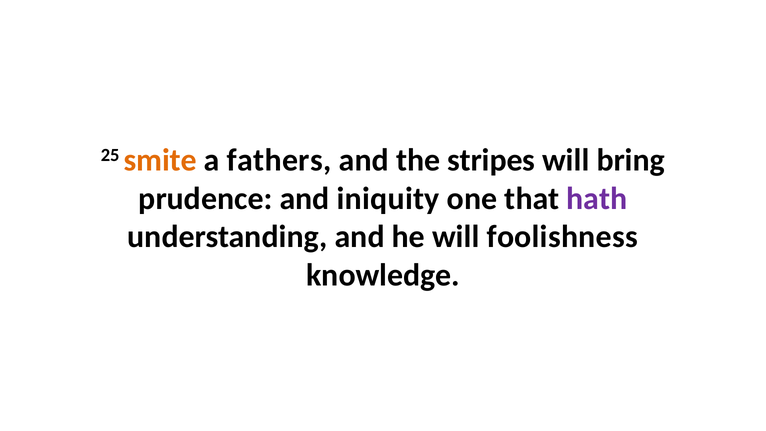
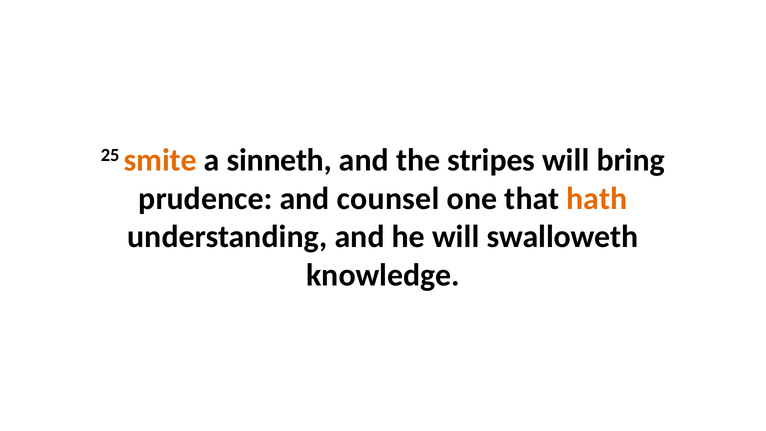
fathers: fathers -> sinneth (279, 160)
iniquity: iniquity -> counsel (388, 198)
hath colour: purple -> orange (597, 198)
foolishness: foolishness -> swalloweth (562, 237)
